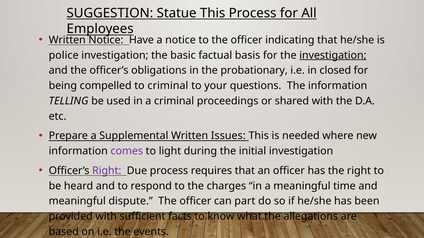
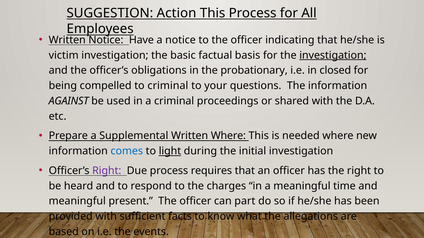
Statue: Statue -> Action (177, 13)
police: police -> victim (64, 55)
TELLING: TELLING -> AGAINST (69, 101)
Written Issues: Issues -> Where (228, 136)
comes colour: purple -> blue (127, 151)
light underline: none -> present (170, 151)
dispute: dispute -> present (131, 202)
